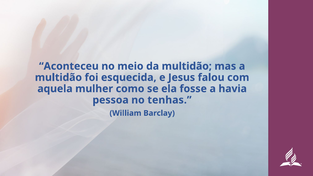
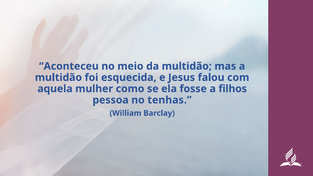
havia: havia -> filhos (233, 89)
